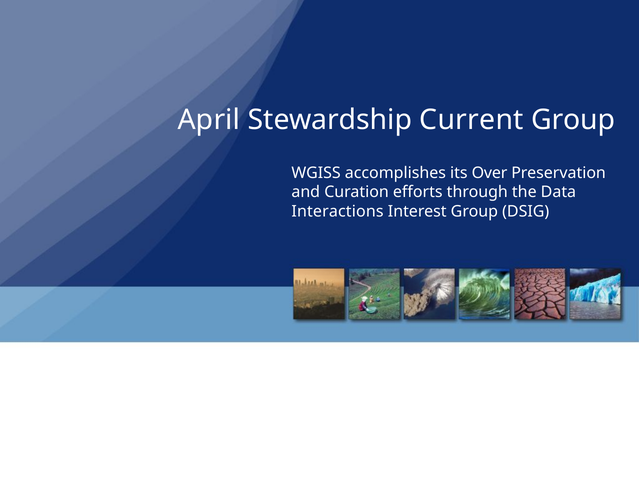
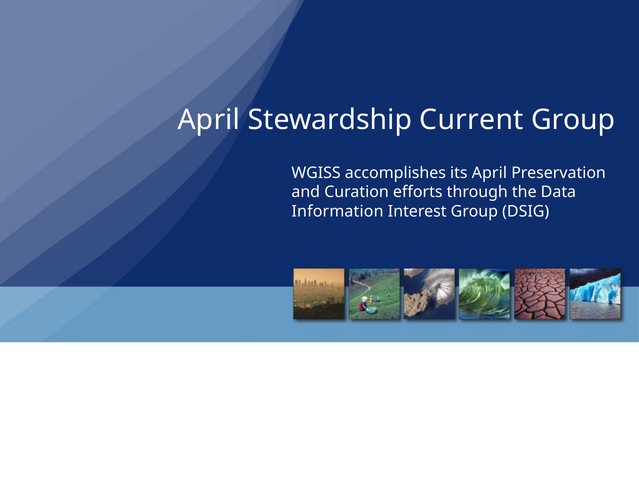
its Over: Over -> April (489, 173)
Interactions: Interactions -> Information (338, 211)
